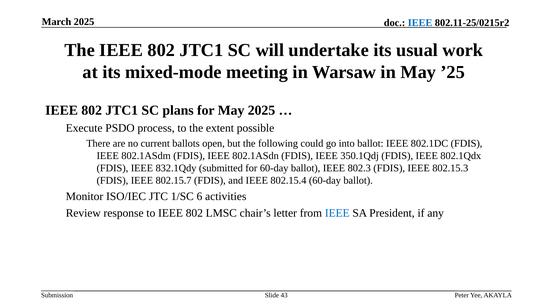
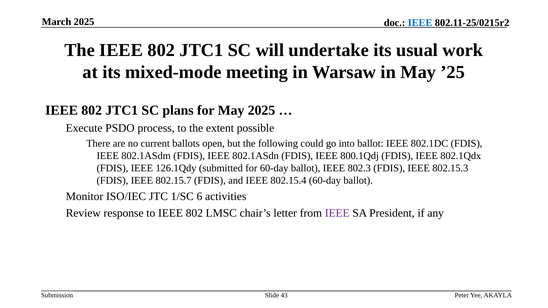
350.1Qdj: 350.1Qdj -> 800.1Qdj (360, 156)
832.1Qdy: 832.1Qdy -> 126.1Qdy (176, 168)
IEEE colour: blue -> purple (337, 213)
